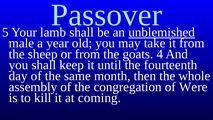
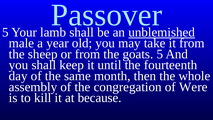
goats 4: 4 -> 5 (160, 54)
coming: coming -> because (100, 98)
